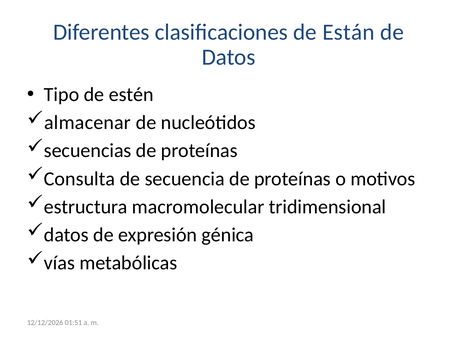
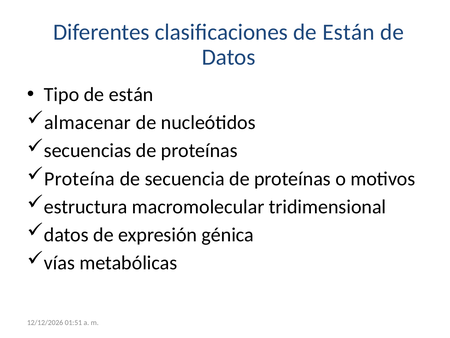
Tipo de estén: estén -> están (131, 94)
Consulta: Consulta -> Proteína (79, 179)
